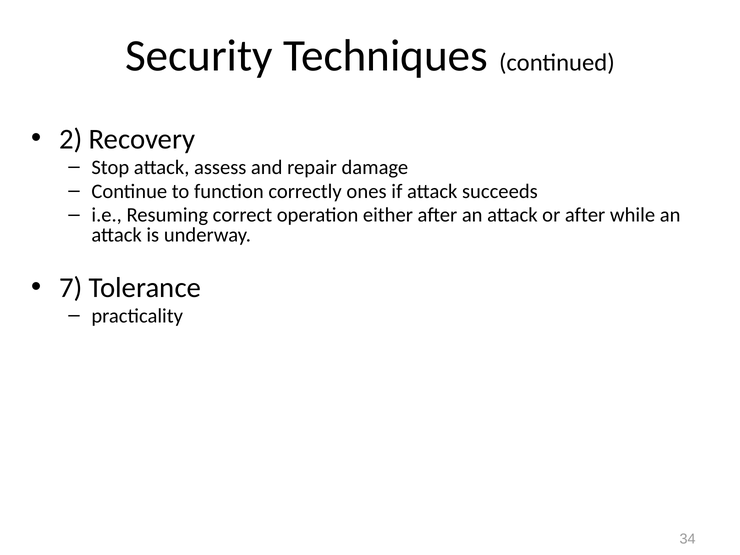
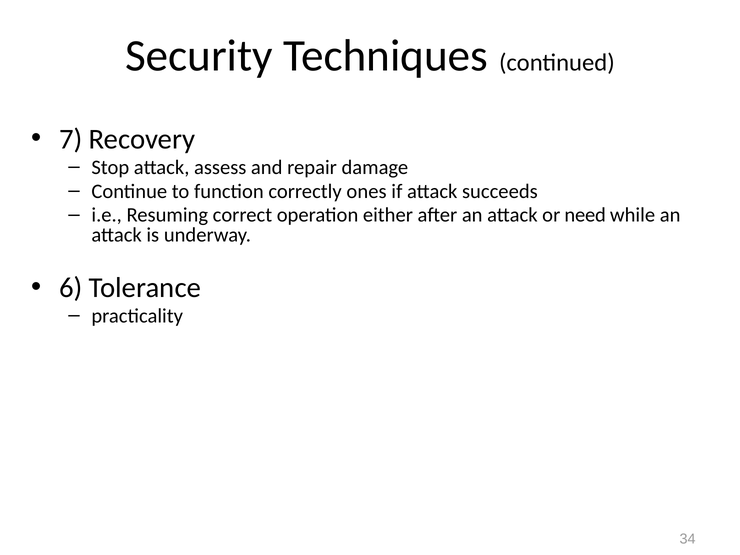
2: 2 -> 7 (71, 139)
or after: after -> need (585, 215)
7: 7 -> 6 (71, 288)
